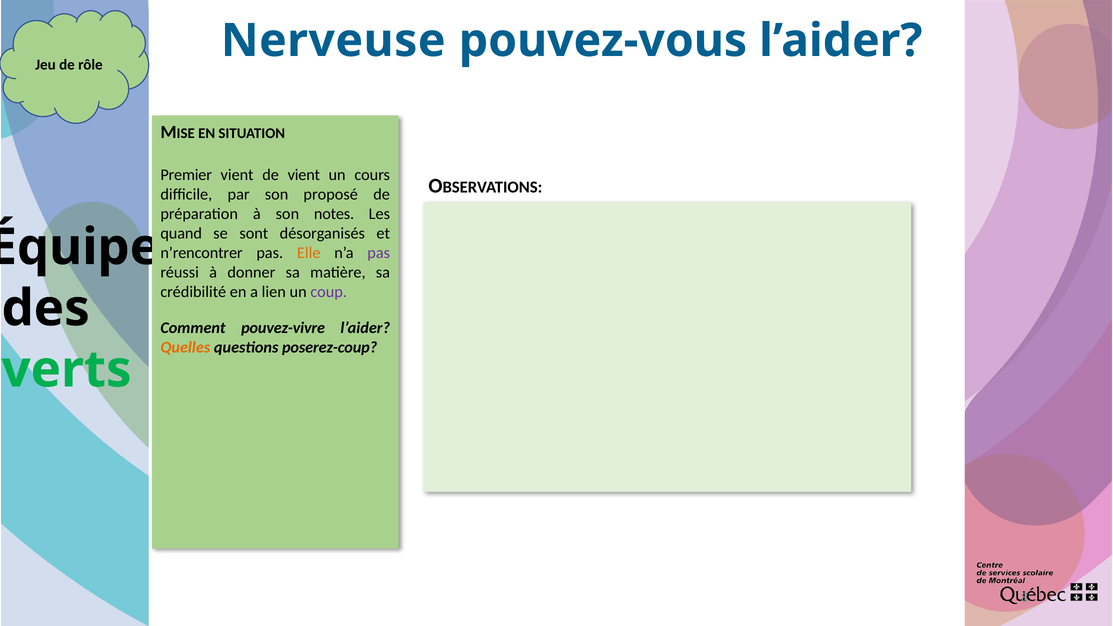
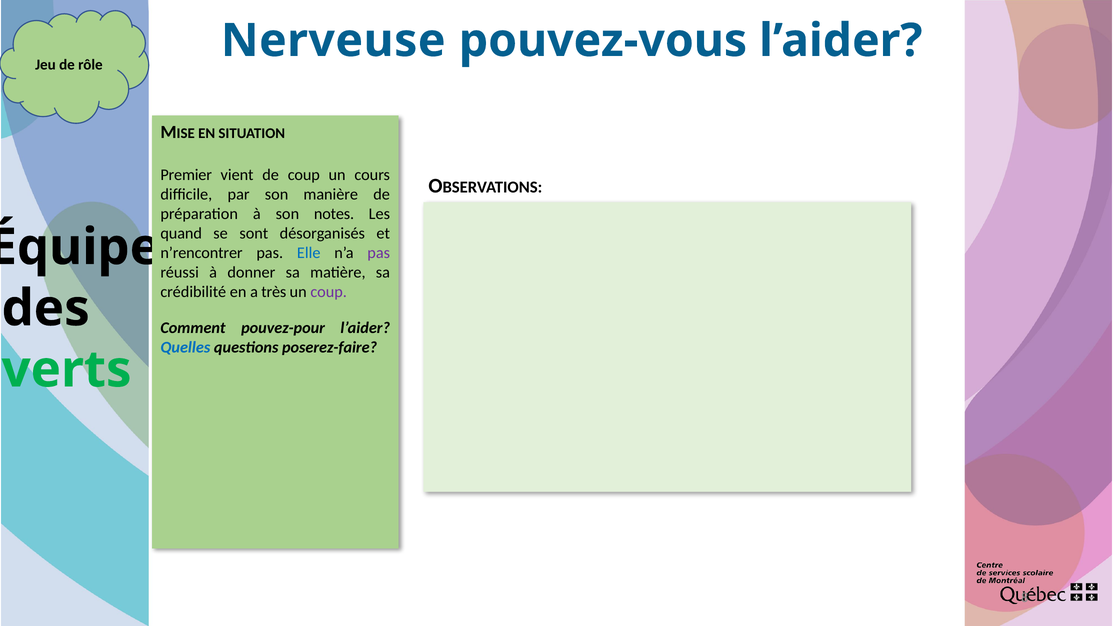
de vient: vient -> coup (304, 175)
proposé: proposé -> manière (331, 194)
Elle colour: orange -> blue (309, 253)
lien: lien -> très (274, 292)
pouvez-vivre: pouvez-vivre -> pouvez-pour (283, 328)
Quelles colour: orange -> blue (185, 348)
poserez-coup: poserez-coup -> poserez-faire (330, 348)
